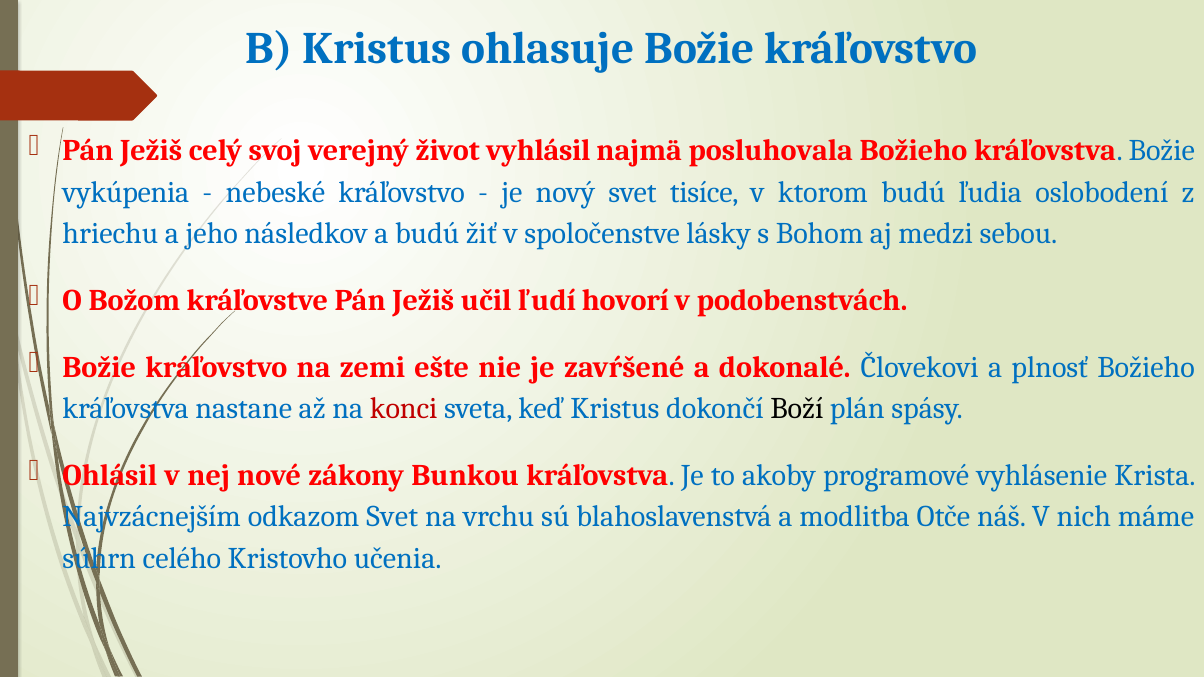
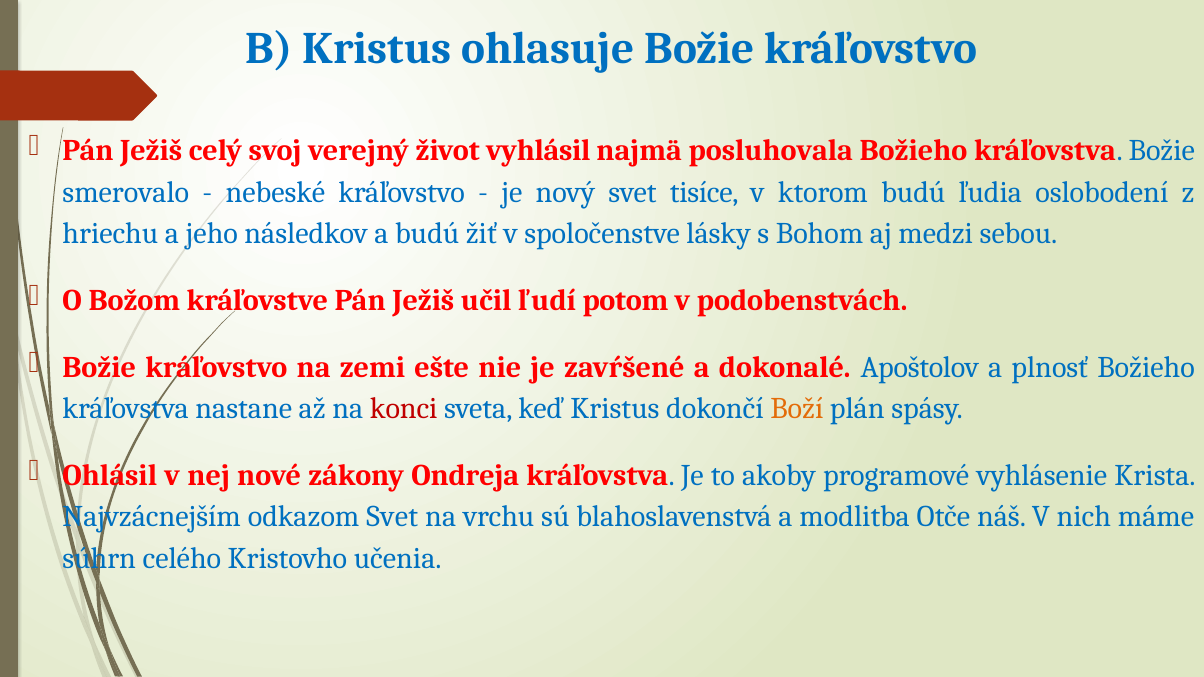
vykúpenia: vykúpenia -> smerovalo (126, 192)
hovorí: hovorí -> potom (625, 301)
Človekovi: Človekovi -> Apoštolov (920, 367)
Boží colour: black -> orange (797, 409)
Bunkou: Bunkou -> Ondreja (465, 475)
